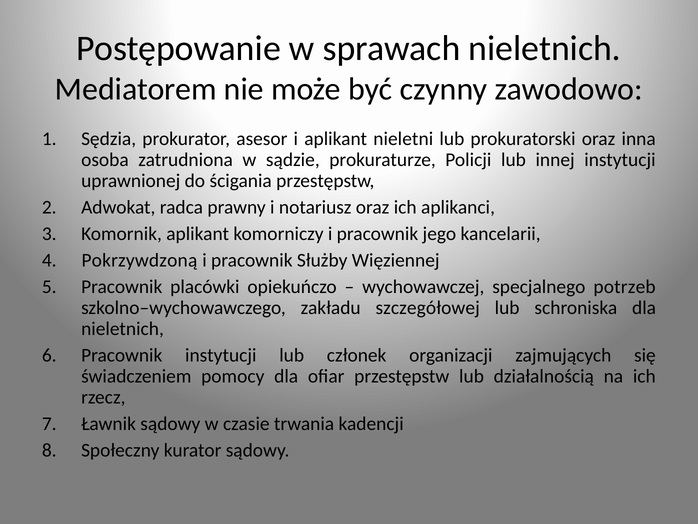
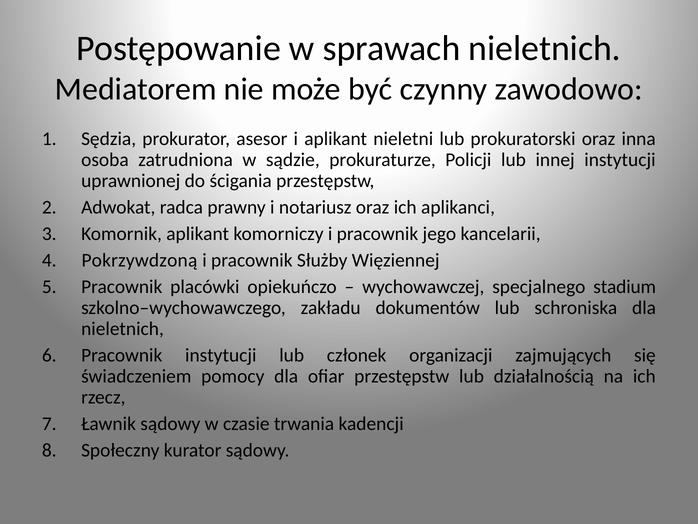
potrzeb: potrzeb -> stadium (625, 287)
szczegółowej: szczegółowej -> dokumentów (428, 308)
